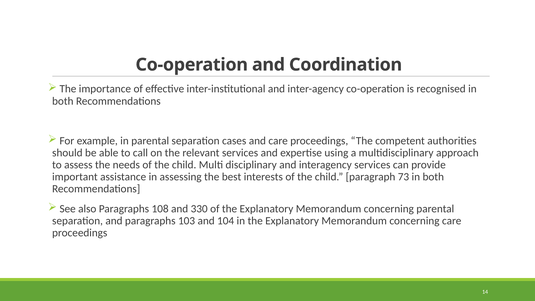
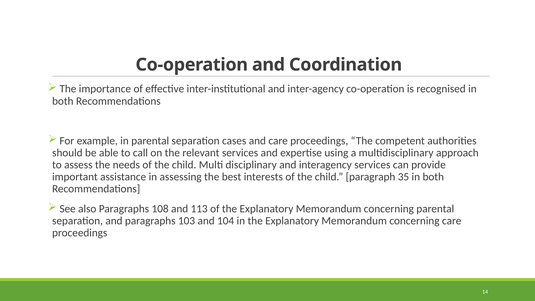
73: 73 -> 35 (403, 177)
330: 330 -> 113 (199, 209)
